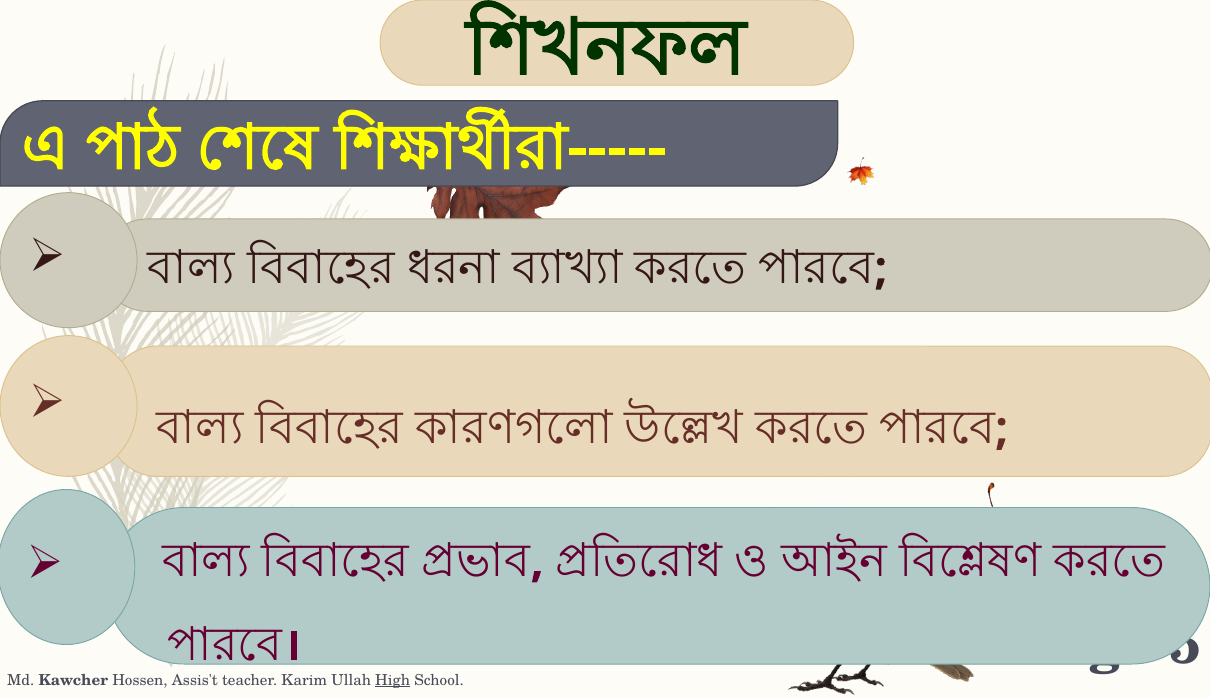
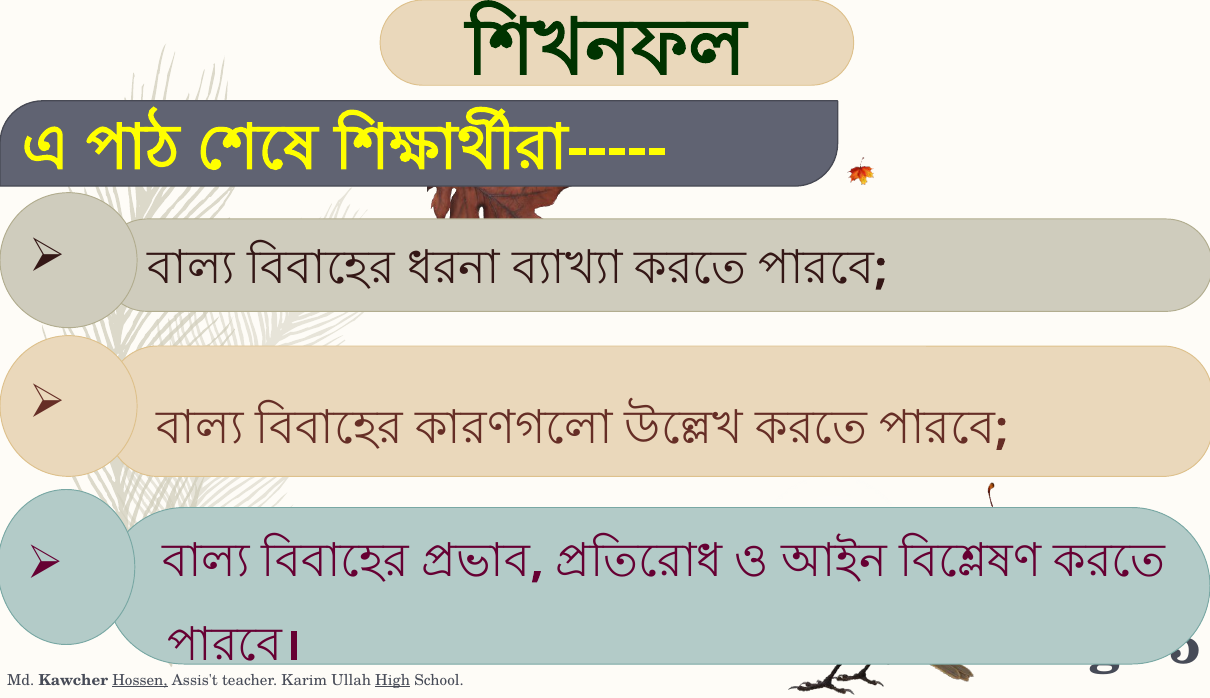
Hossen underline: none -> present (140, 681)
